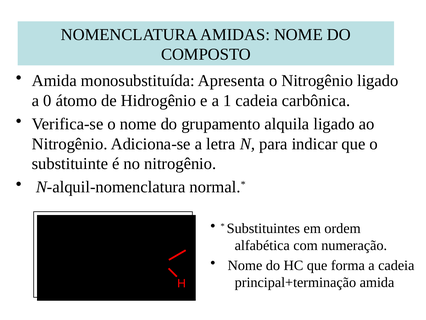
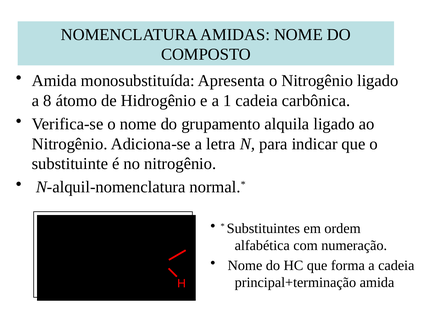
0: 0 -> 8 (47, 101)
